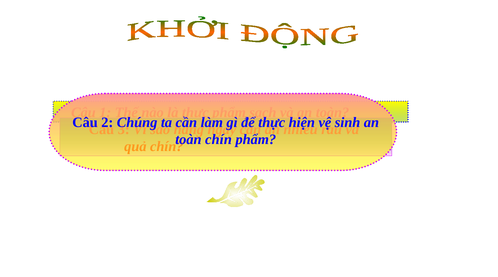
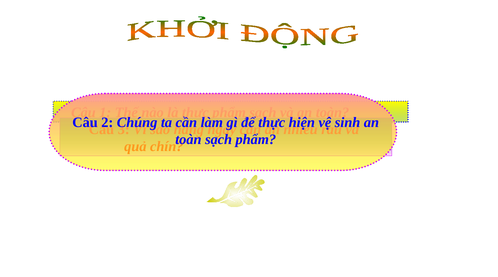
toàn chín: chín -> sạch (219, 139)
